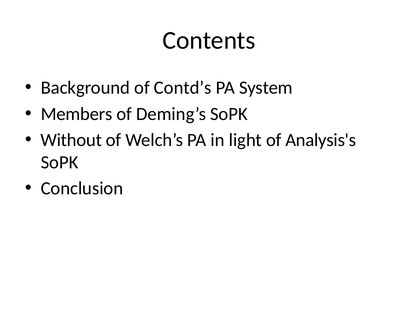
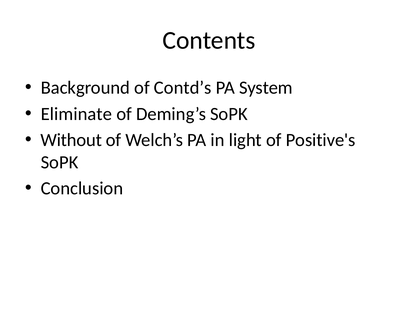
Members: Members -> Eliminate (76, 114)
Analysis's: Analysis's -> Positive's (321, 140)
